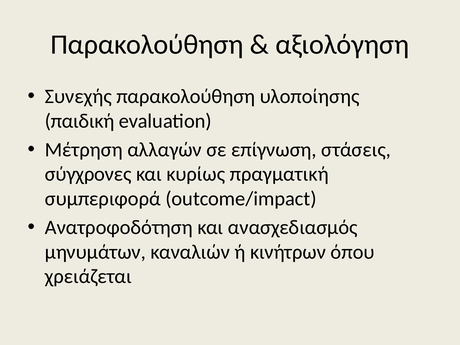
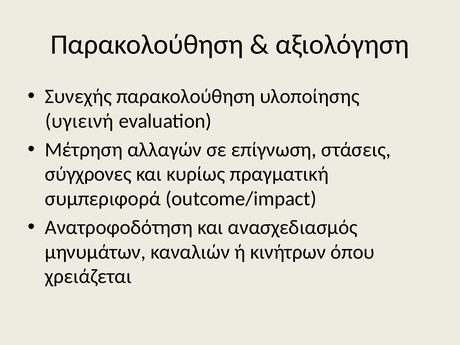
παιδική: παιδική -> υγιεινή (79, 121)
